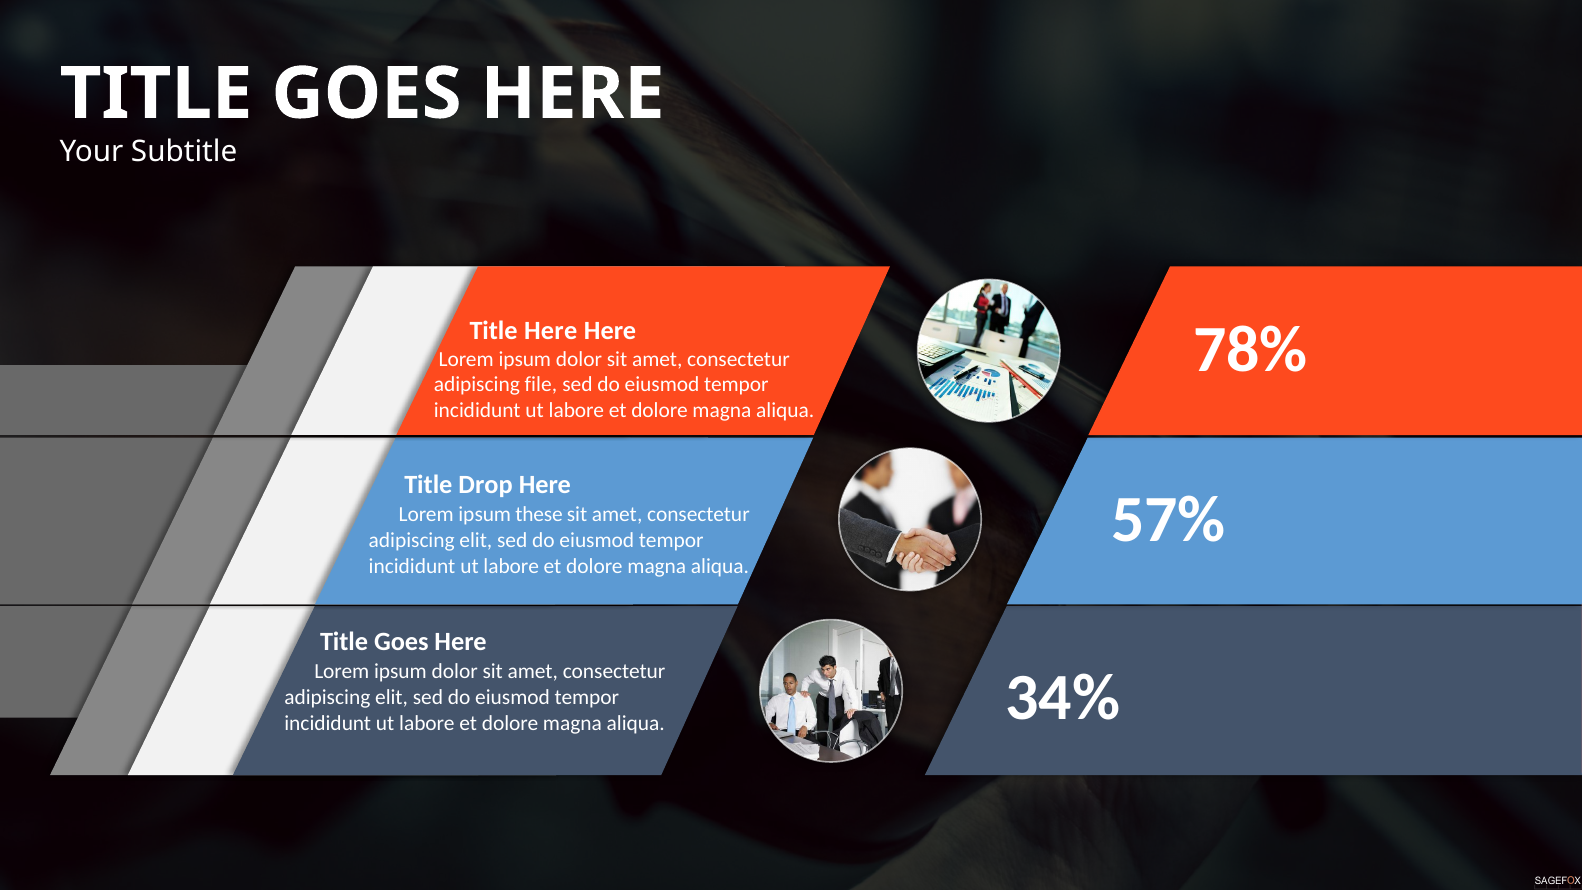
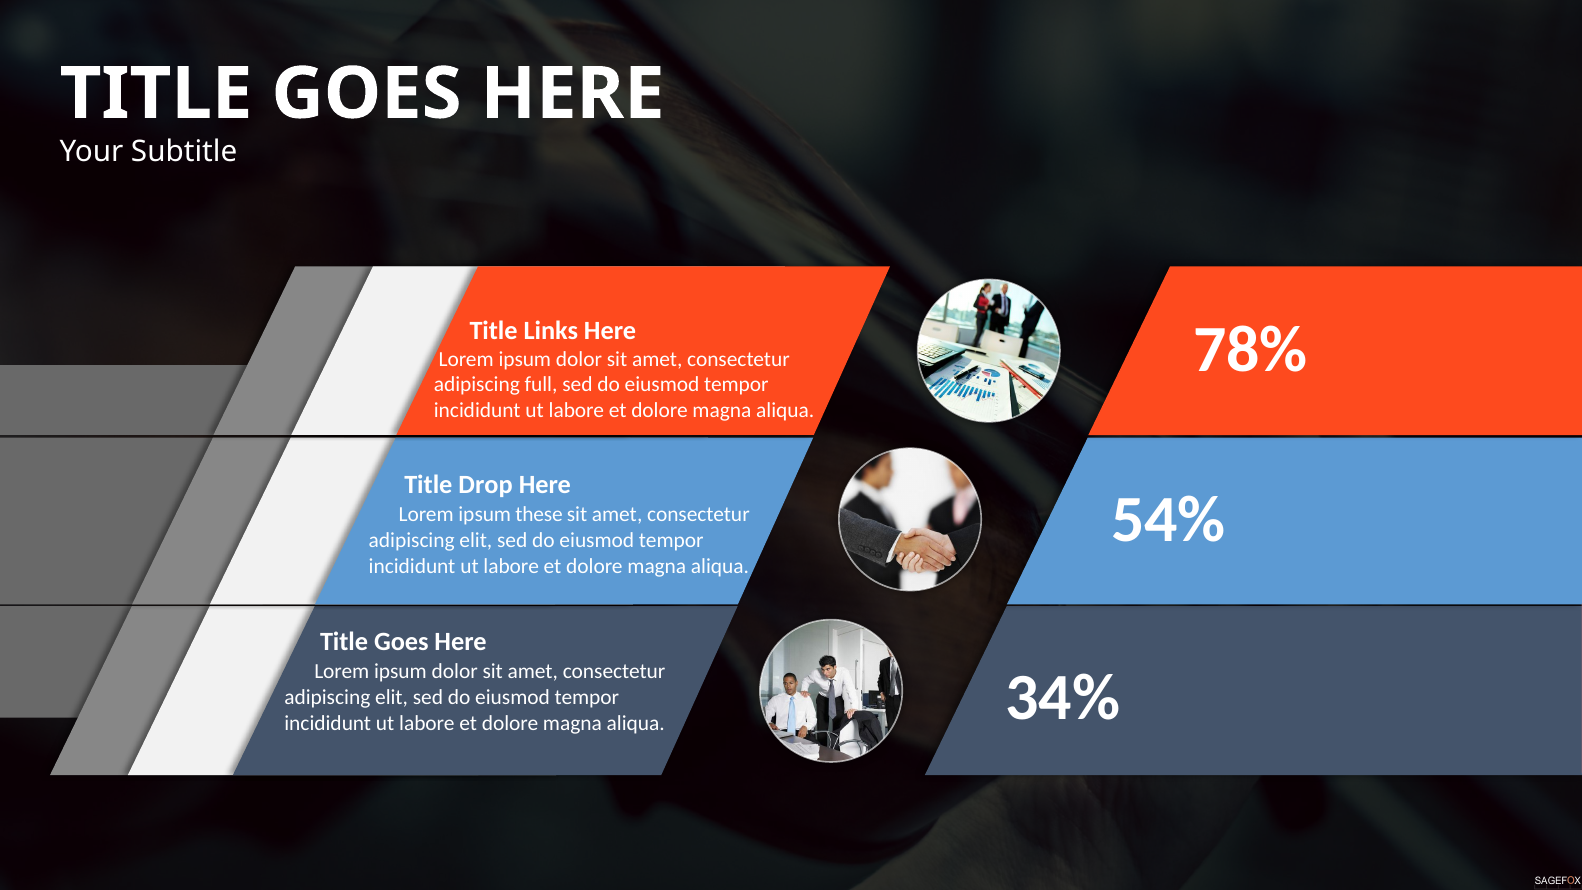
Title Here: Here -> Links (551, 331)
file: file -> full (541, 385)
57%: 57% -> 54% (1168, 520)
